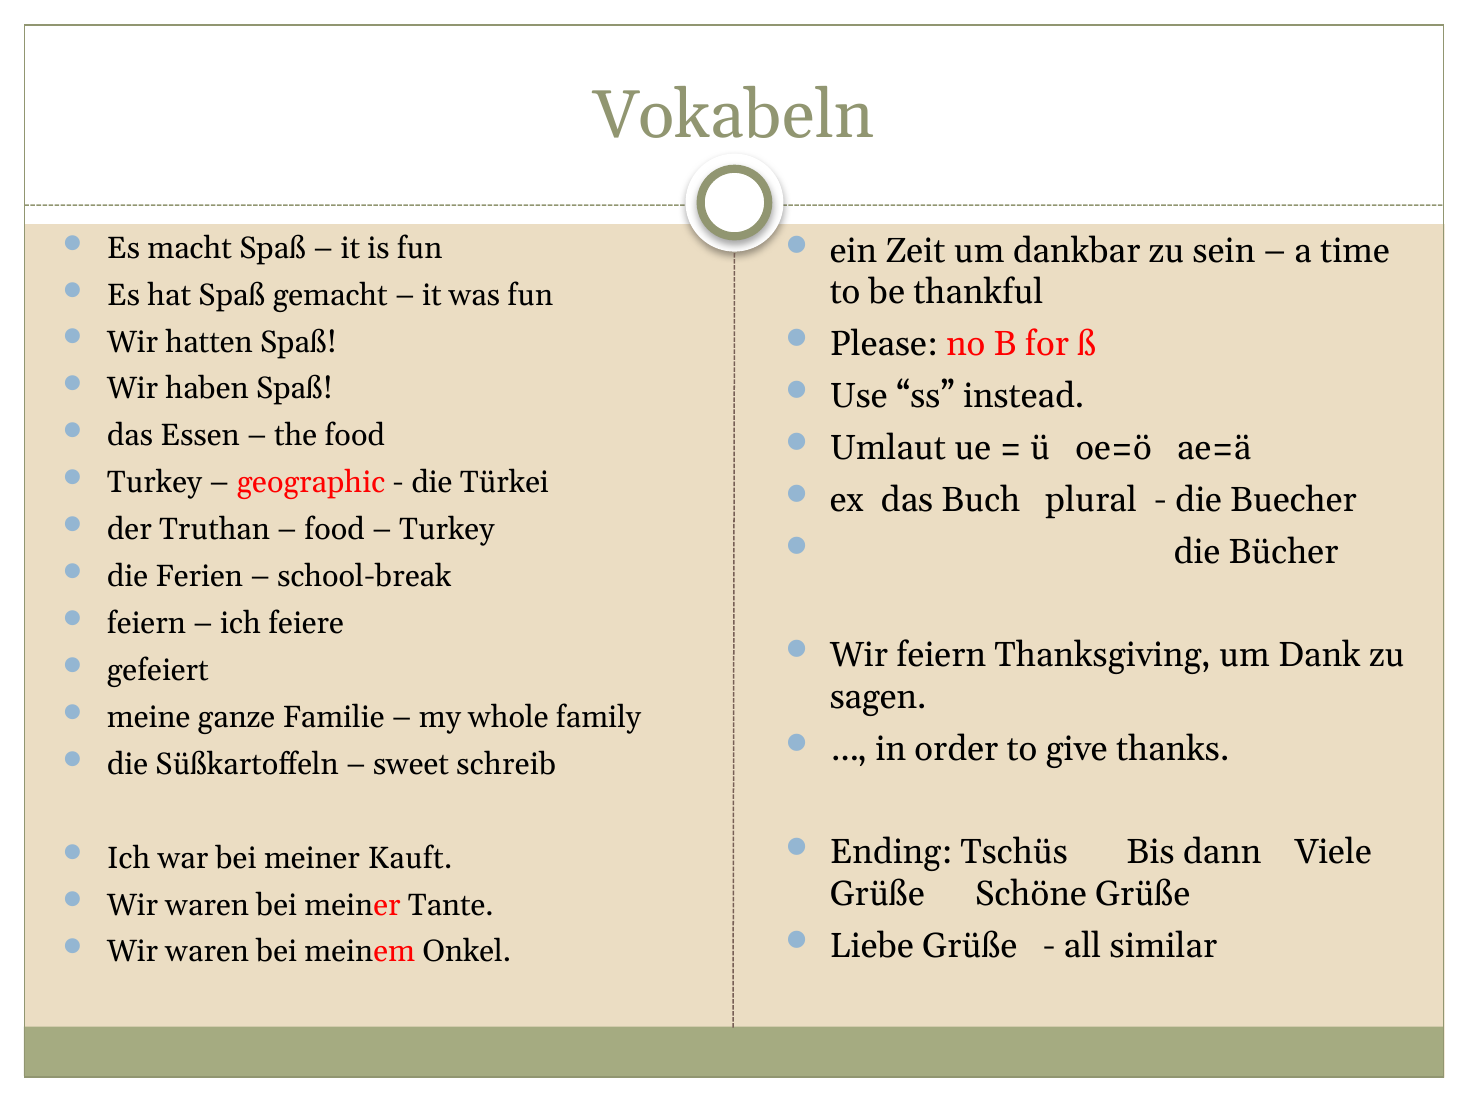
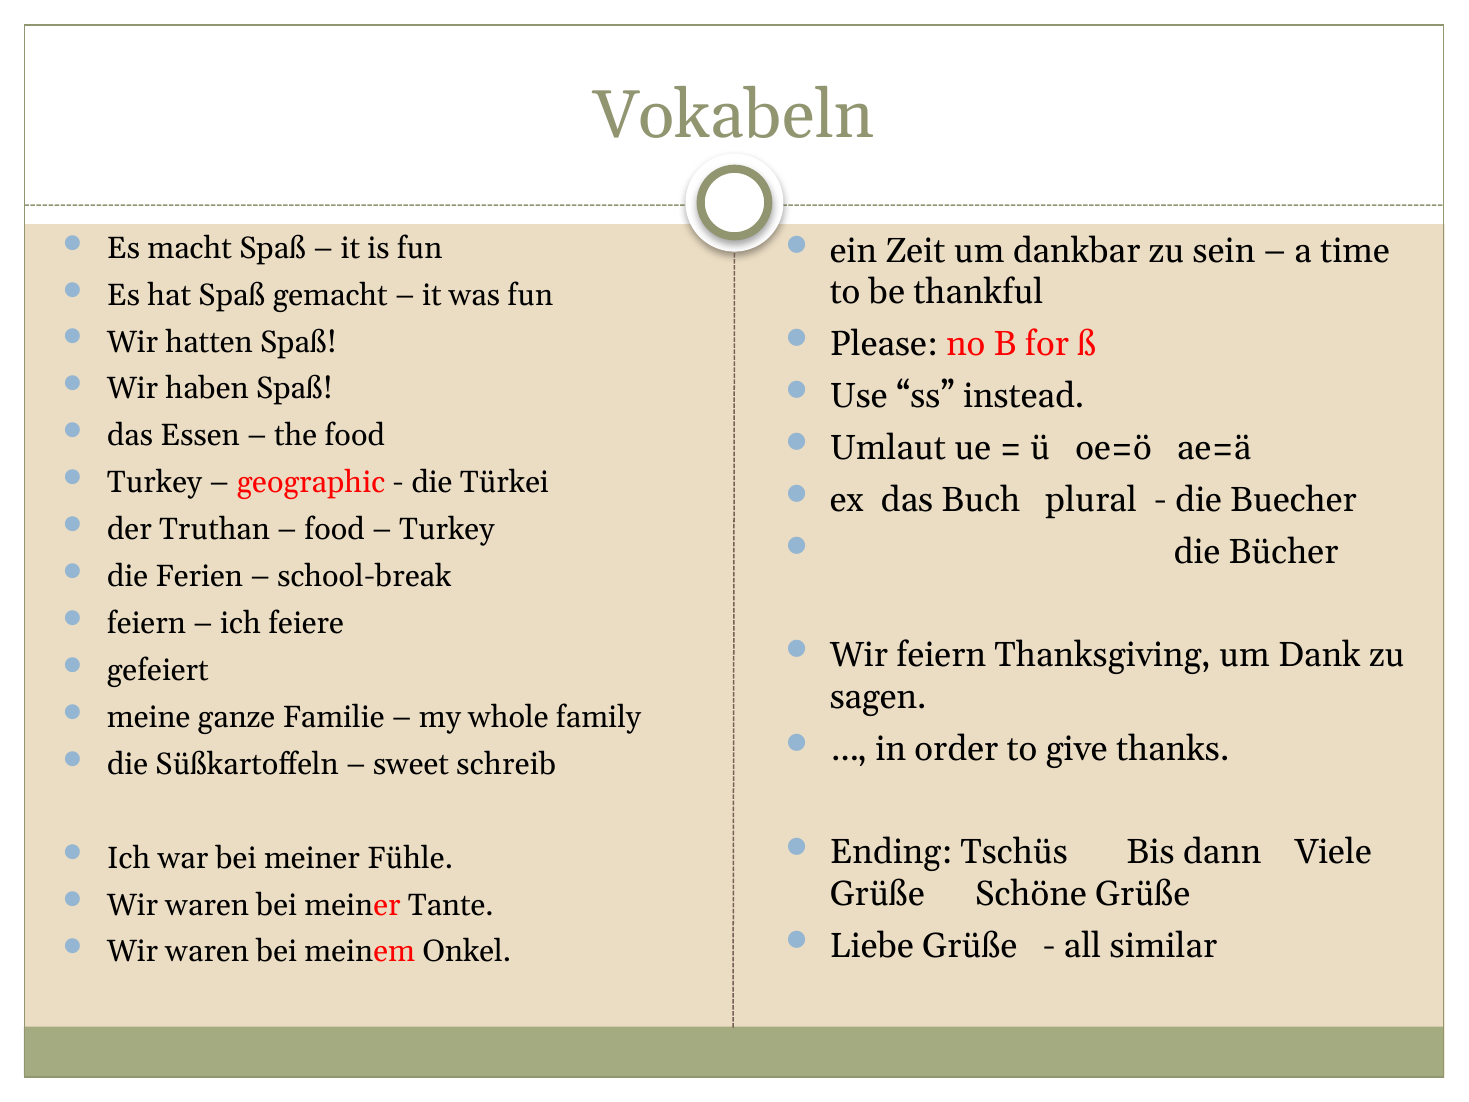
Kauft: Kauft -> Fühle (410, 858)
